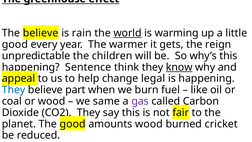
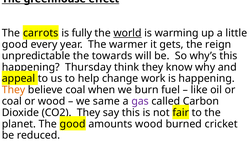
The believe: believe -> carrots (41, 33)
rain: rain -> fully (82, 33)
children: children -> towards (112, 56)
Sentence: Sentence -> Thursday (88, 67)
know underline: present -> none (179, 67)
legal: legal -> work (153, 78)
They colour: blue -> orange (14, 90)
believe part: part -> coal (75, 90)
